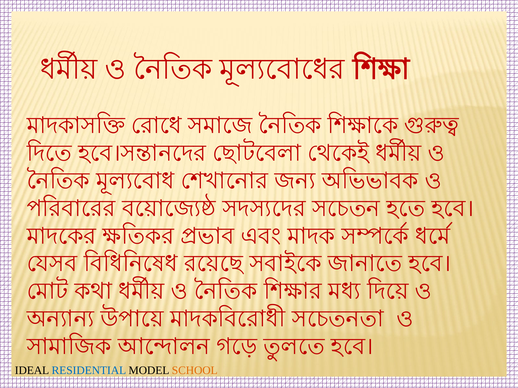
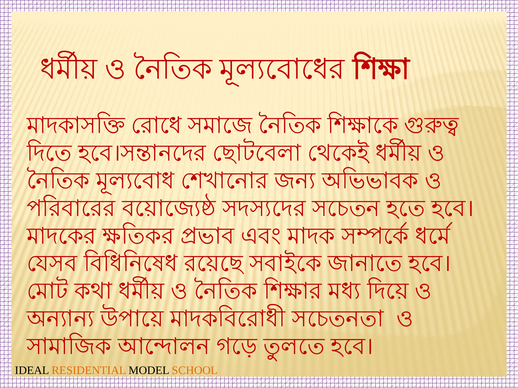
RESIDENTIAL colour: blue -> orange (89, 371)
